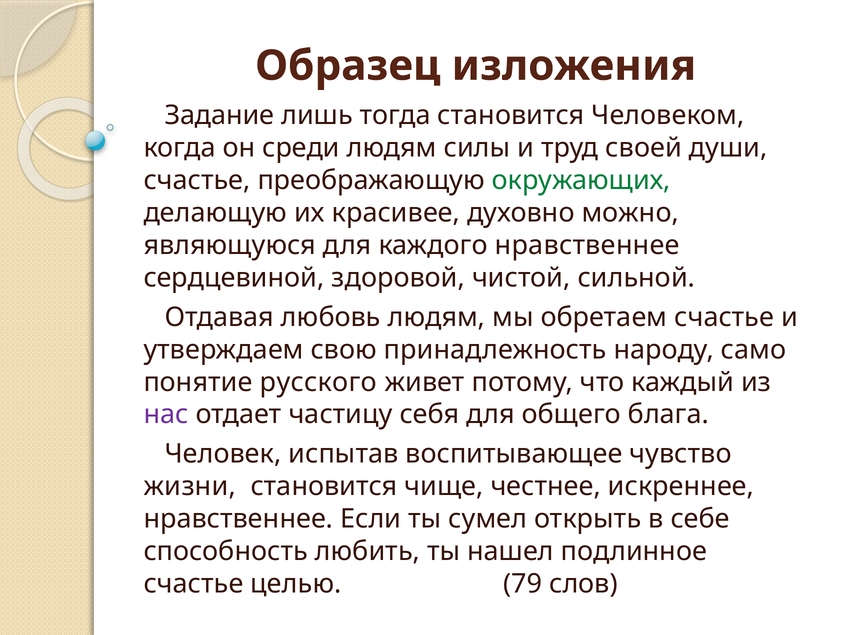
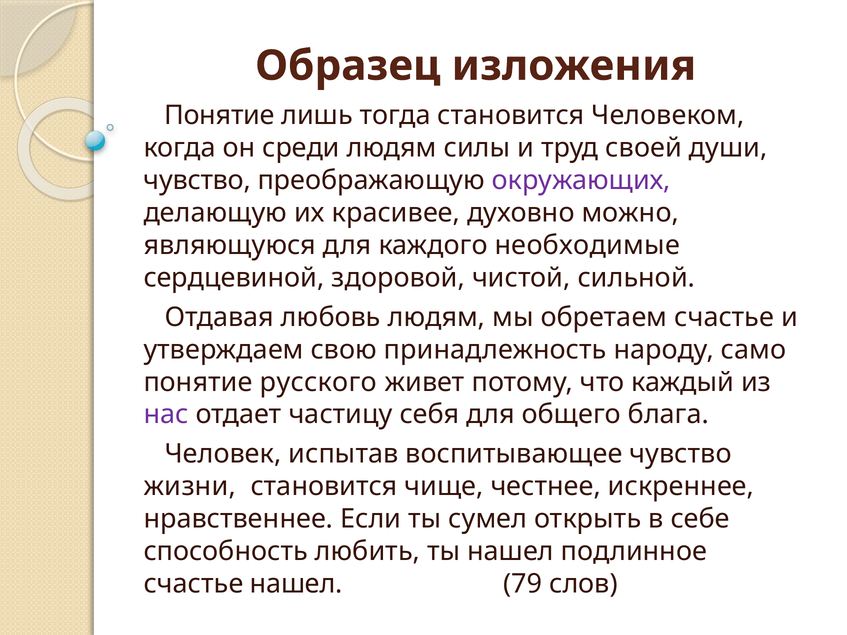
Задание: Задание -> Понятие (219, 116)
счастье: счастье -> чувство (197, 181)
окружающих colour: green -> purple (581, 181)
каждого нравственнее: нравственнее -> необходимые (587, 245)
счастье целью: целью -> нашел (296, 584)
